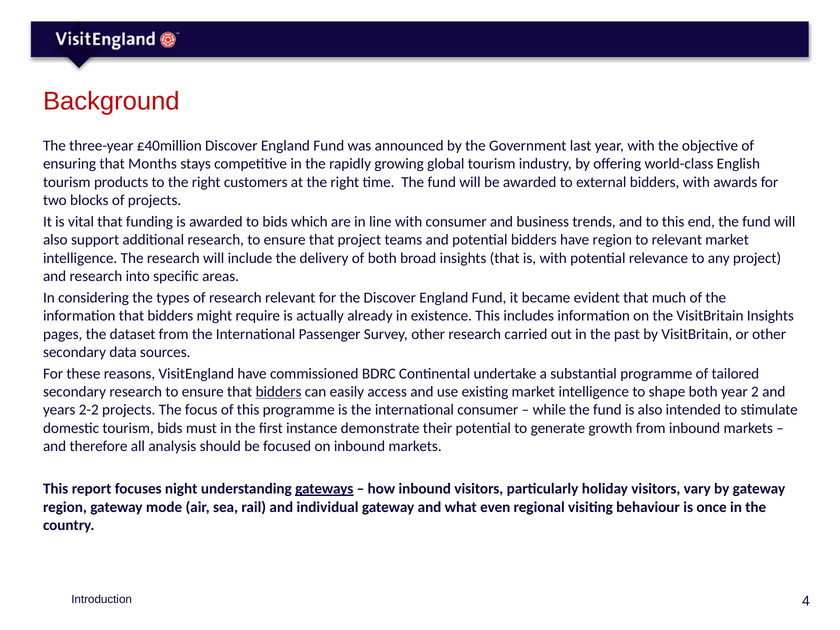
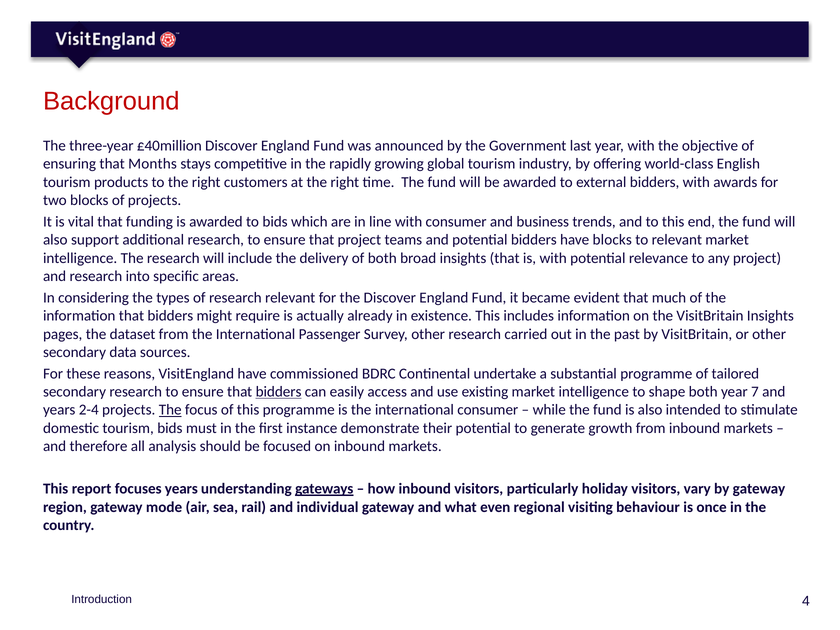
have region: region -> blocks (612, 240)
2: 2 -> 7 (755, 392)
2-2: 2-2 -> 2-4 (89, 410)
The underline: none -> present (170, 410)
focuses night: night -> years (181, 489)
